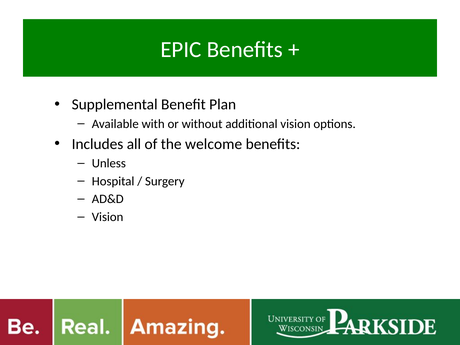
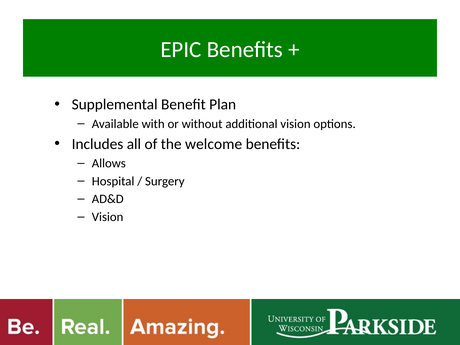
Unless: Unless -> Allows (109, 163)
